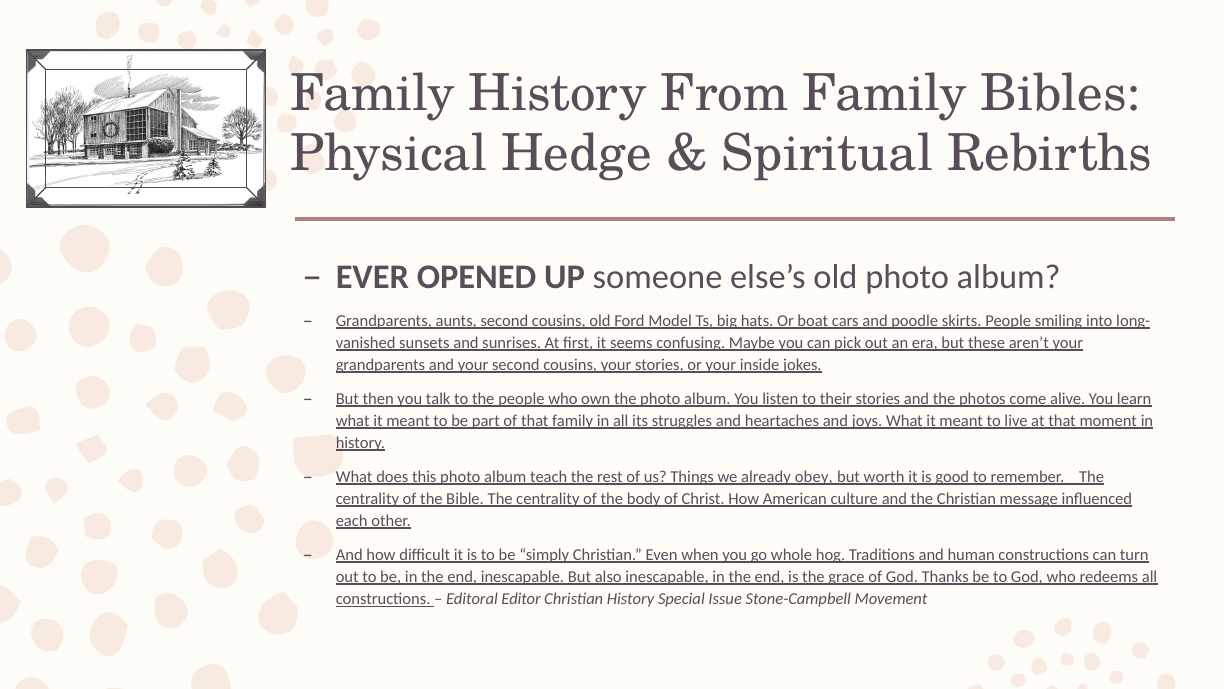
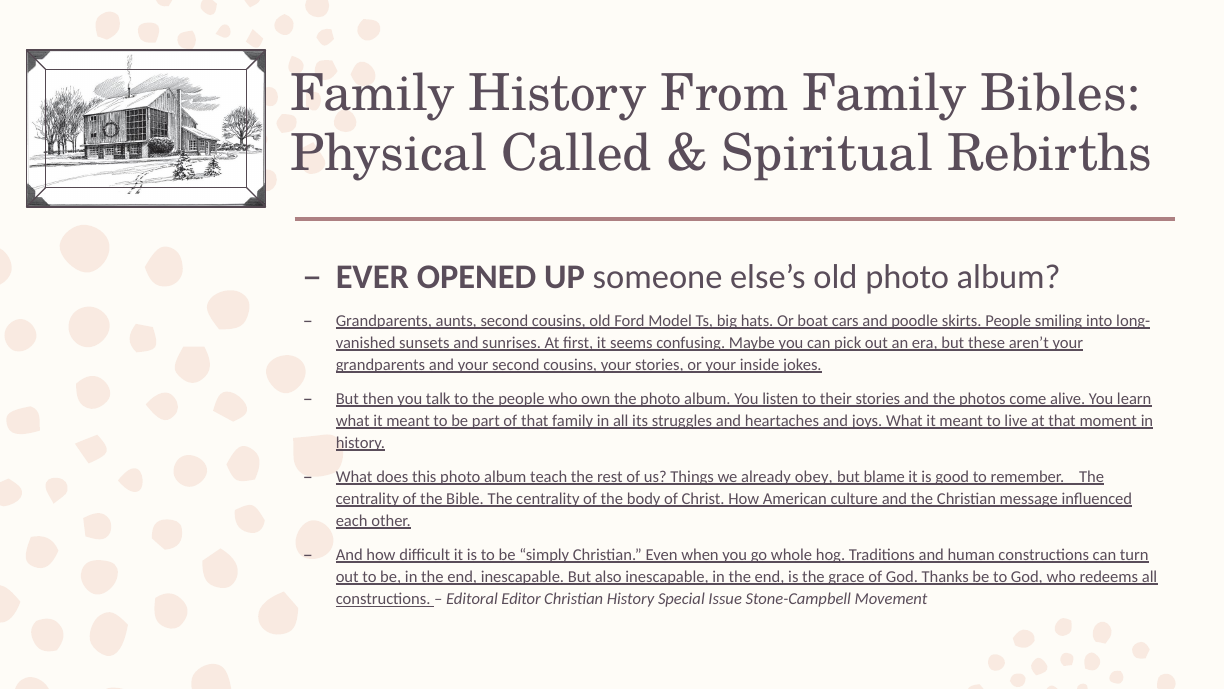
Hedge: Hedge -> Called (577, 154)
worth: worth -> blame (884, 477)
